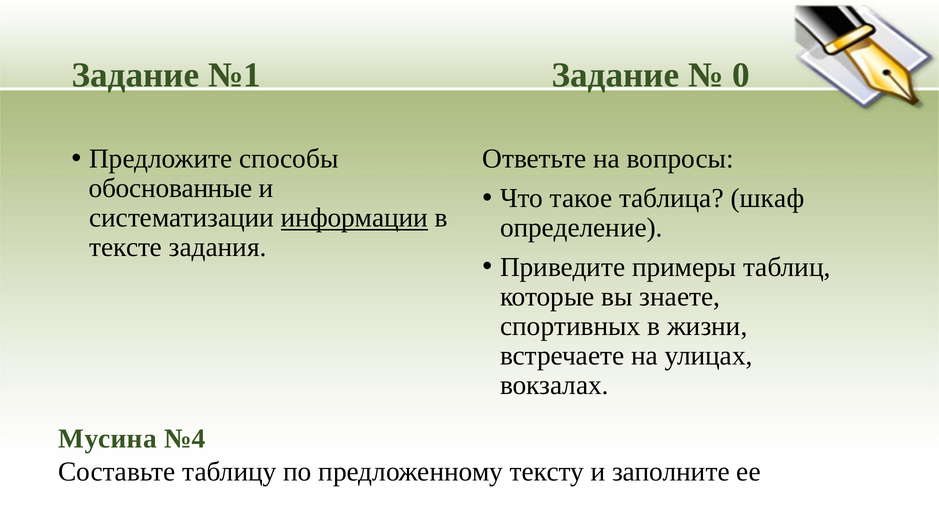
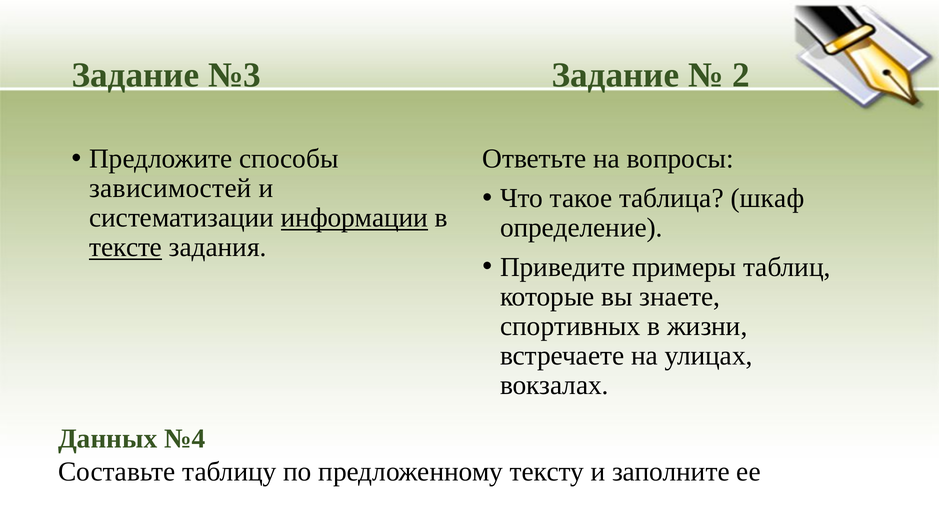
№1: №1 -> №3 (234, 75)
0: 0 -> 2 (741, 75)
обоснованные: обоснованные -> зависимостей (170, 188)
тексте underline: none -> present (126, 248)
Мусина: Мусина -> Данных (108, 439)
